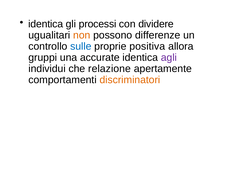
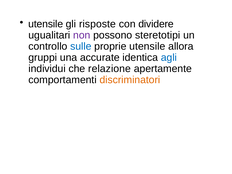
identica: identica -> utensile (46, 24)
processi: processi -> risposte (97, 24)
non colour: orange -> purple (82, 35)
differenze: differenze -> steretotipi (158, 35)
proprie positiva: positiva -> utensile (147, 46)
agli colour: purple -> blue (169, 58)
